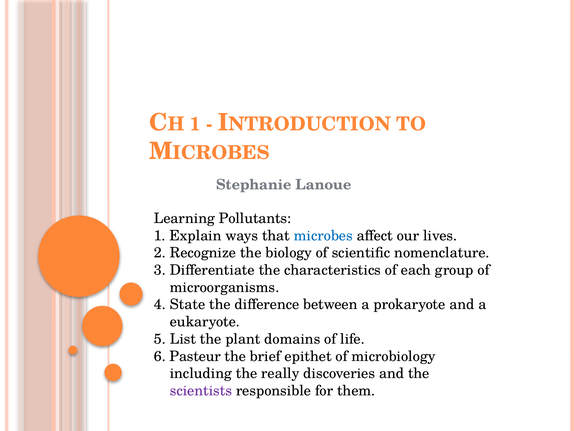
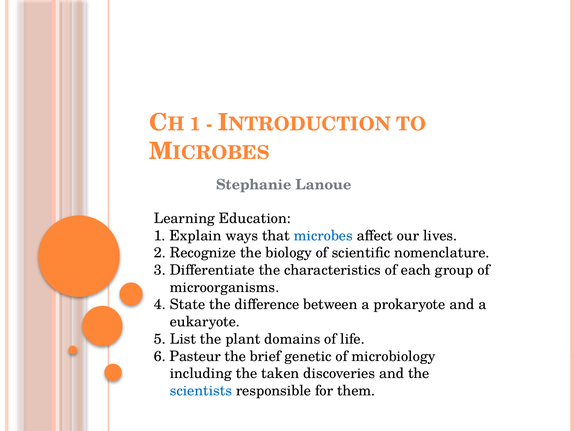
Pollutants: Pollutants -> Education (255, 218)
epithet: epithet -> genetic (308, 356)
really: really -> taken (280, 373)
scientists colour: purple -> blue (201, 390)
